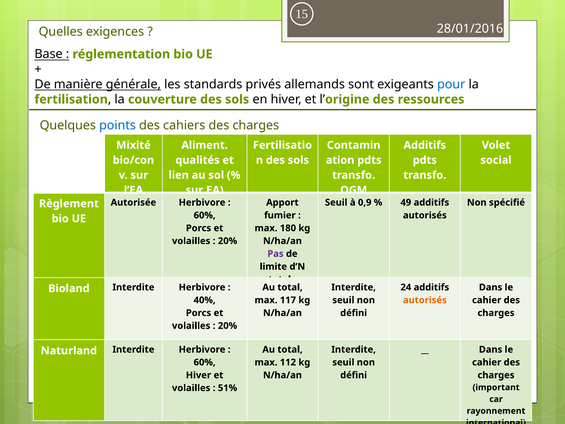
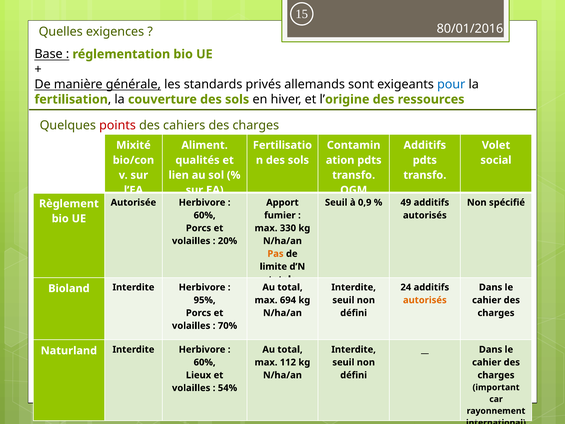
28/01/2016: 28/01/2016 -> 80/01/2016 (470, 29)
points colour: blue -> red (118, 125)
180: 180 -> 330 (288, 228)
Pas colour: purple -> orange (275, 254)
40%: 40% -> 95% (205, 300)
117: 117 -> 694 (288, 300)
20%: 20% -> 70% (228, 326)
Hiver: Hiver -> Lieux (199, 375)
51%: 51% -> 54% (228, 388)
